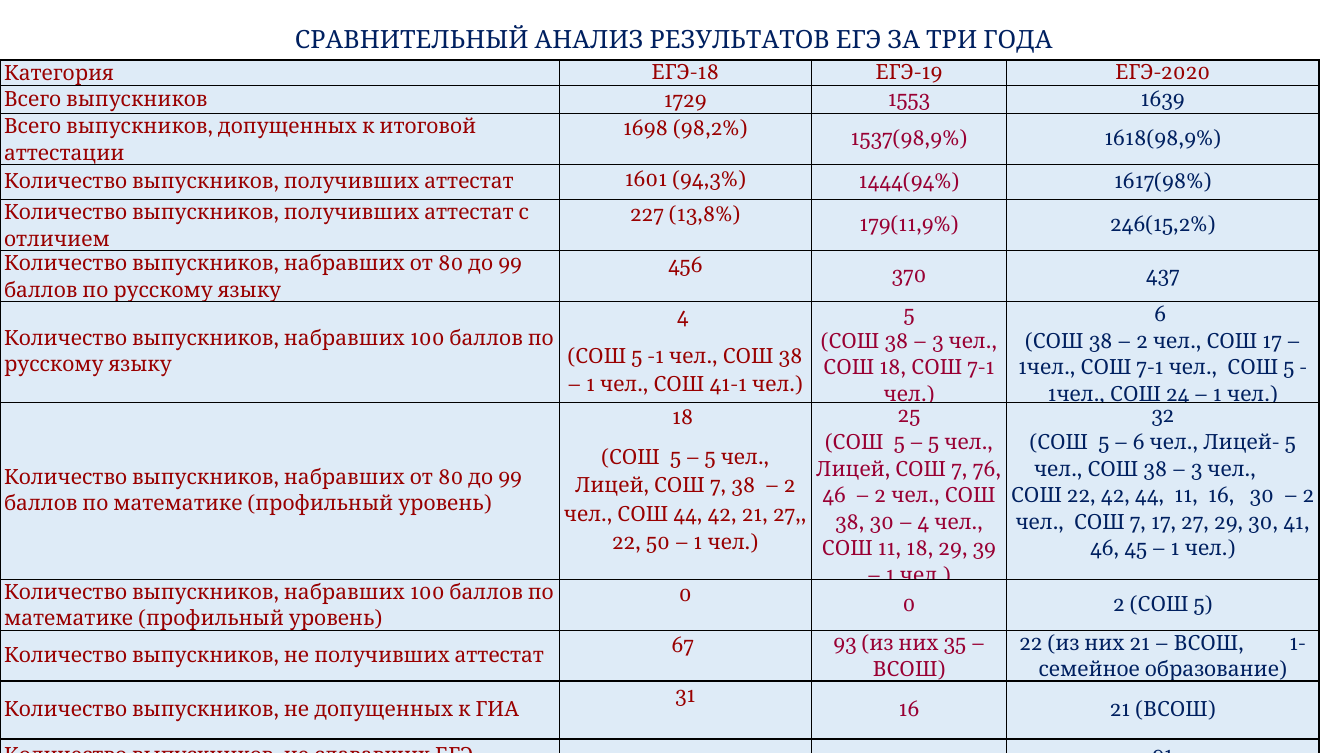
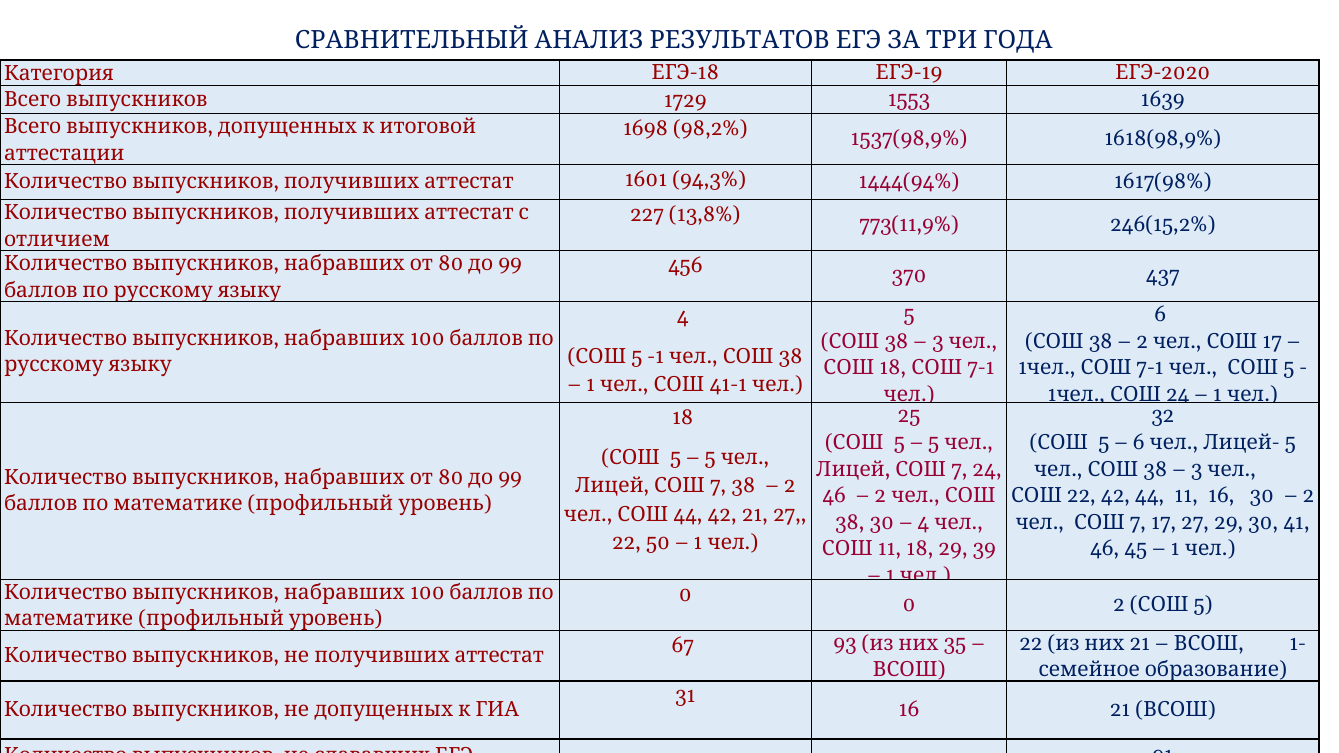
179(11,9%: 179(11,9% -> 773(11,9% (909, 225)
7 76: 76 -> 24 (987, 469)
